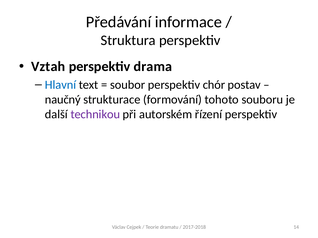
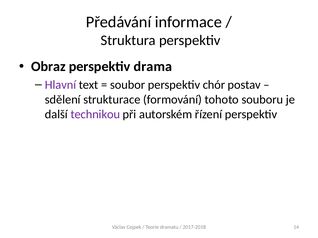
Vztah: Vztah -> Obraz (48, 67)
Hlavní colour: blue -> purple (61, 85)
naučný: naučný -> sdělení (63, 100)
